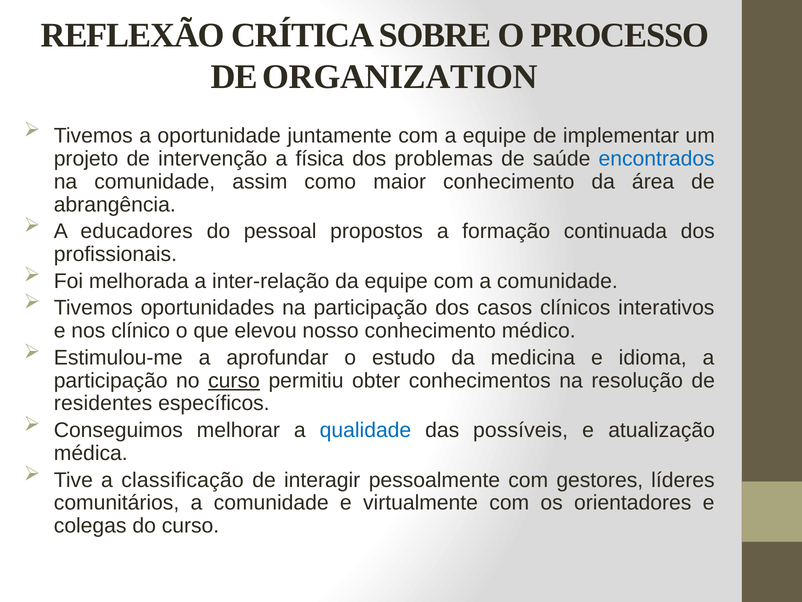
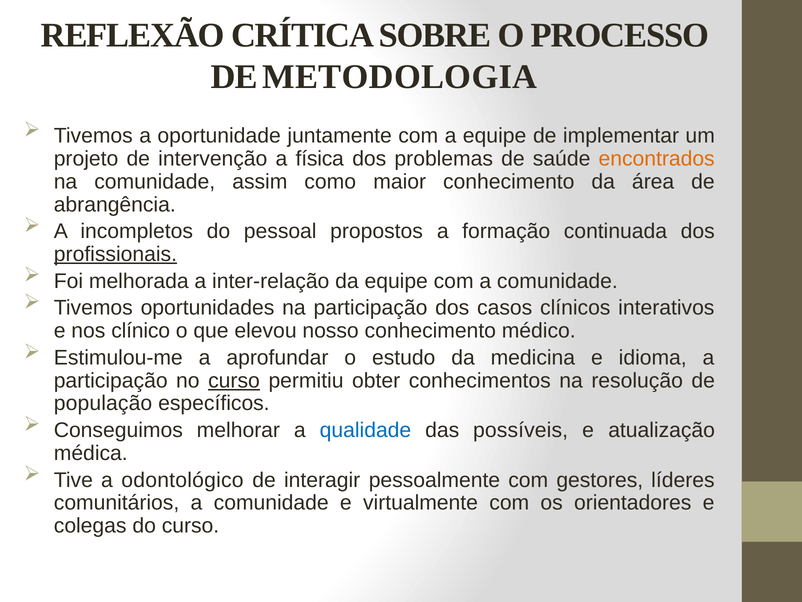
ORGANIZATION: ORGANIZATION -> METODOLOGIA (400, 77)
encontrados colour: blue -> orange (657, 159)
educadores: educadores -> incompletos (137, 231)
profissionais underline: none -> present (115, 254)
residentes: residentes -> população (103, 403)
classificação: classificação -> odontológico (182, 480)
